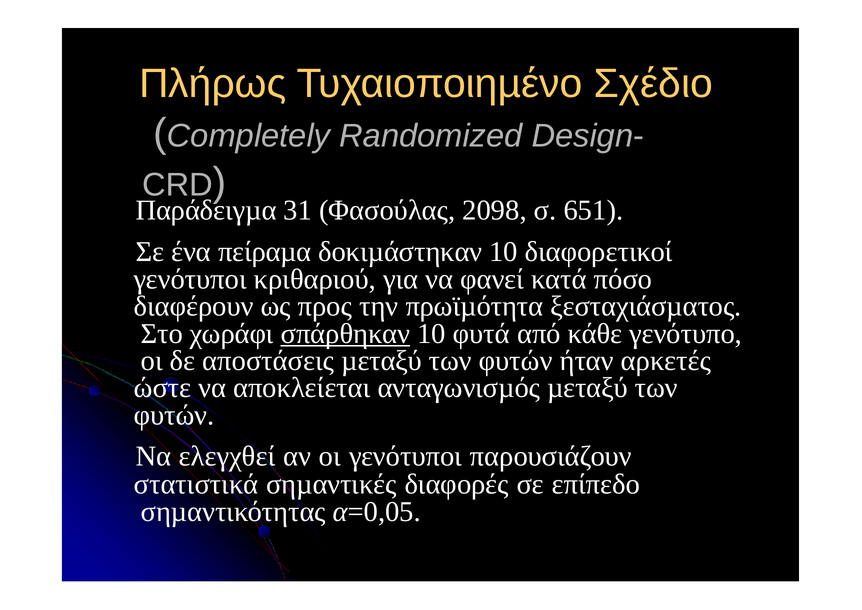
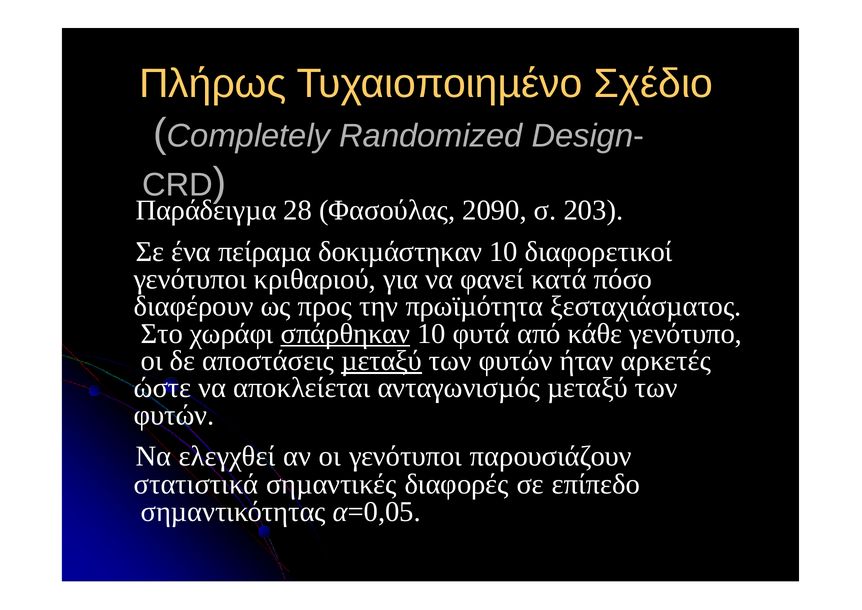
31: 31 -> 28 (298, 210)
2098: 2098 -> 2090 (495, 210)
651: 651 -> 203 (593, 210)
µεταξύ underline: none -> present (382, 361)
